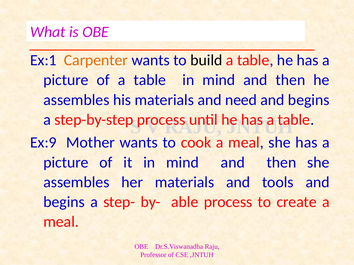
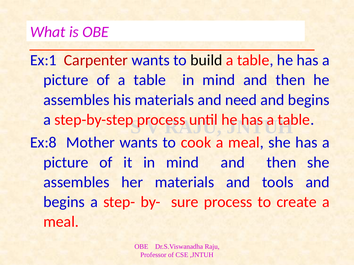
Carpenter colour: orange -> red (96, 60)
Ex:9: Ex:9 -> Ex:8 (43, 143)
able: able -> sure (185, 202)
